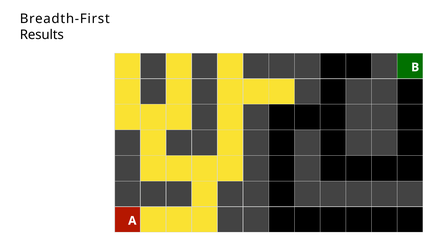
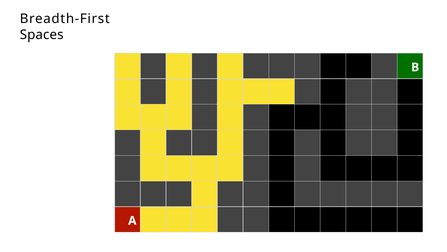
Results: Results -> Spaces (42, 35)
